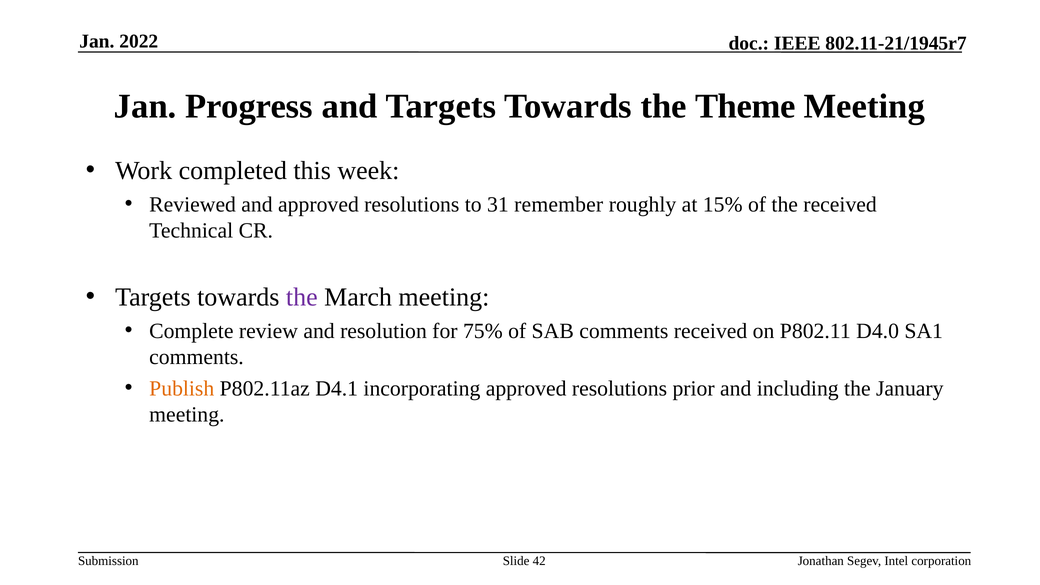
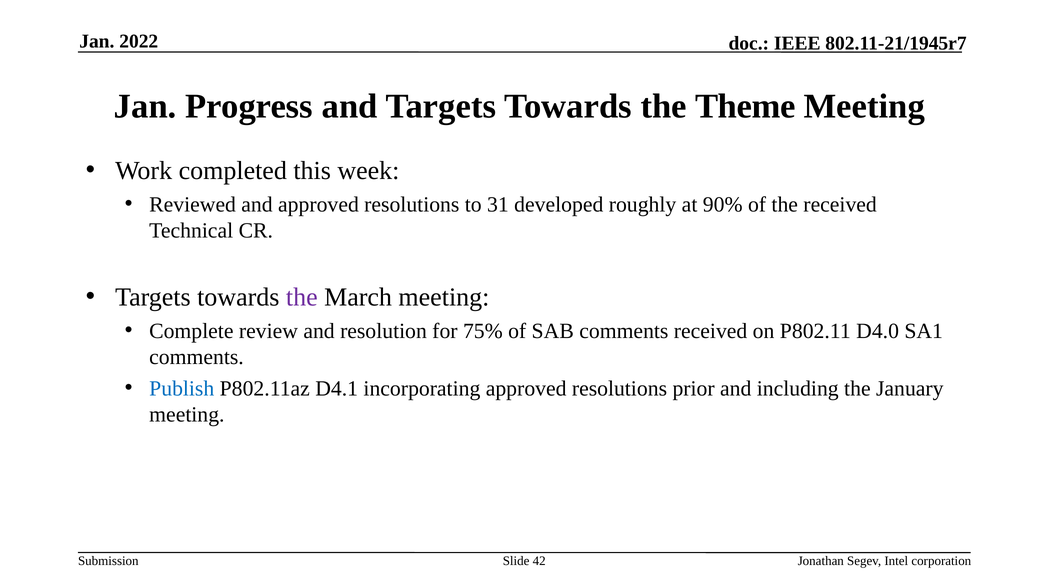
remember: remember -> developed (559, 204)
15%: 15% -> 90% (723, 204)
Publish colour: orange -> blue (182, 388)
